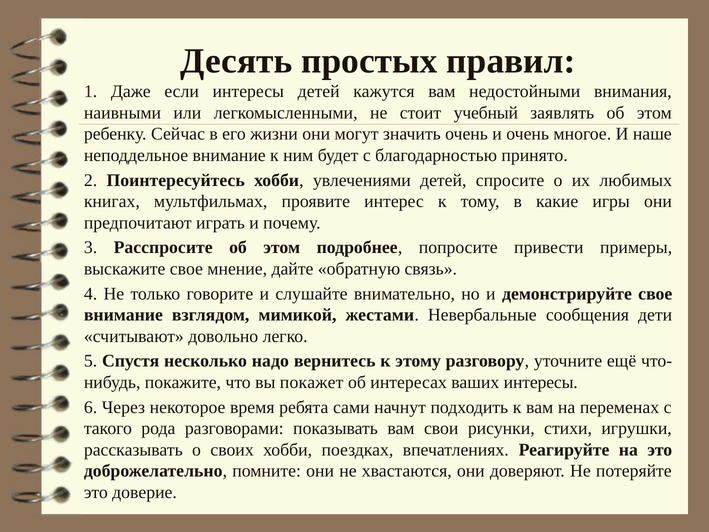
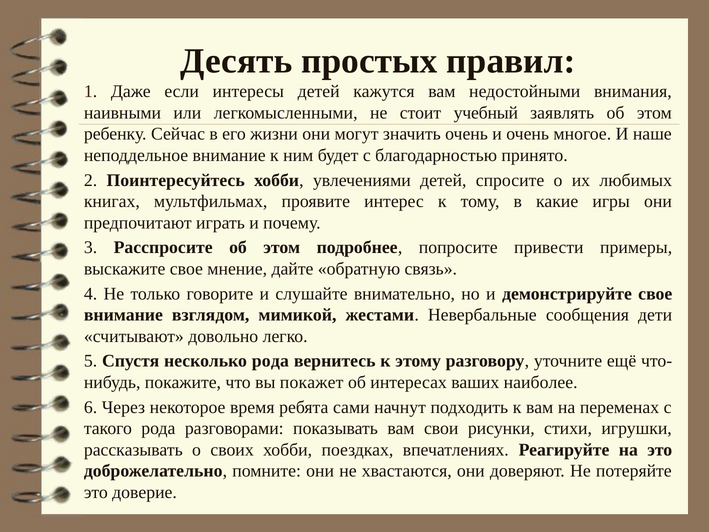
несколько надо: надо -> рода (270, 361)
ваших интересы: интересы -> наиболее (541, 382)
